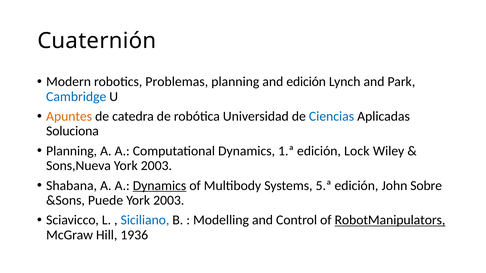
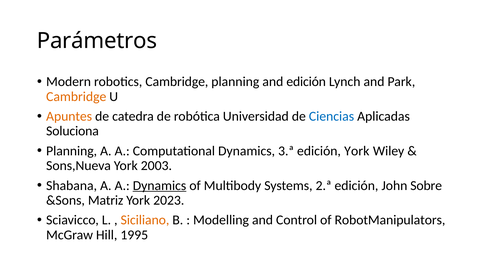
Cuaternión: Cuaternión -> Parámetros (97, 41)
robotics Problemas: Problemas -> Cambridge (177, 82)
Cambridge colour: blue -> orange (76, 97)
1.ª: 1.ª -> 3.ª (286, 151)
edición Lock: Lock -> York (357, 151)
5.ª: 5.ª -> 2.ª (324, 186)
Puede: Puede -> Matriz (106, 201)
2003: 2003 -> 2023 (169, 201)
Siciliano colour: blue -> orange (145, 220)
RobotManipulators underline: present -> none (390, 220)
1936: 1936 -> 1995 (134, 235)
